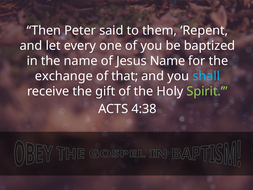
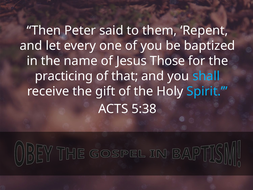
Jesus Name: Name -> Those (168, 61)
exchange: exchange -> practicing (64, 76)
Spirit colour: light green -> light blue (207, 91)
4:38: 4:38 -> 5:38 (144, 109)
